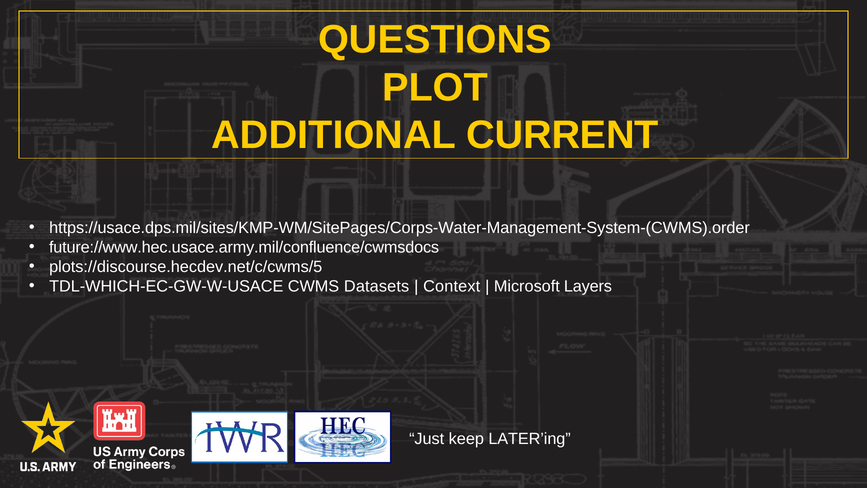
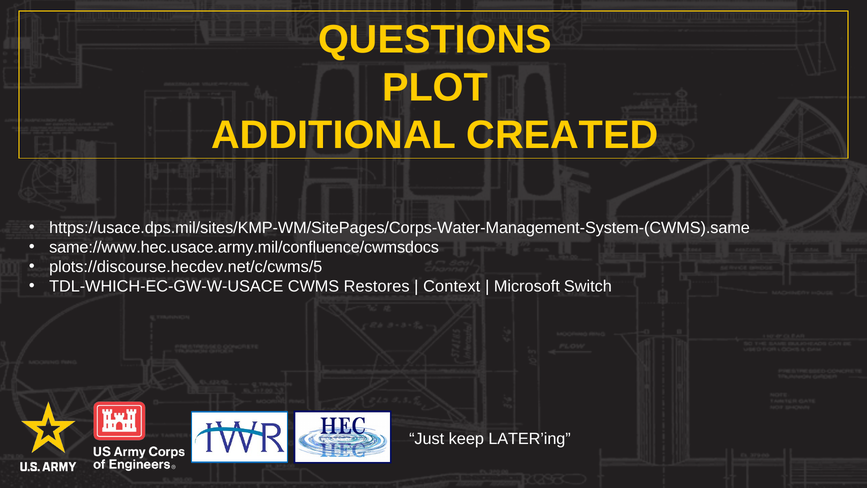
CURRENT: CURRENT -> CREATED (562, 135)
https://usace.dps.mil/sites/KMP-WM/SitePages/Corps-Water-Management-System-(CWMS).order: https://usace.dps.mil/sites/KMP-WM/SitePages/Corps-Water-Management-System-(CWMS).order -> https://usace.dps.mil/sites/KMP-WM/SitePages/Corps-Water-Management-System-(CWMS).same (400, 228)
future://www.hec.usace.army.mil/confluence/cwmsdocs: future://www.hec.usace.army.mil/confluence/cwmsdocs -> same://www.hec.usace.army.mil/confluence/cwmsdocs (244, 247)
Datasets: Datasets -> Restores (377, 286)
Layers: Layers -> Switch (588, 286)
